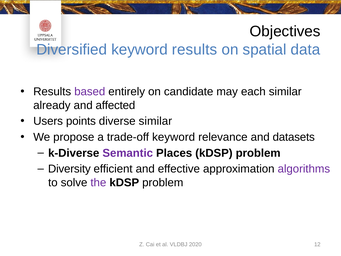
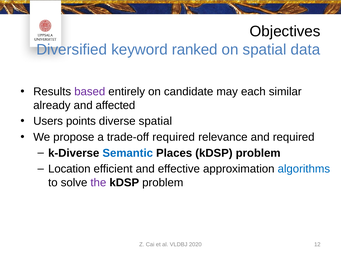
keyword results: results -> ranked (195, 50)
diverse similar: similar -> spatial (155, 121)
trade-off keyword: keyword -> required (174, 137)
and datasets: datasets -> required (294, 137)
Semantic colour: purple -> blue (128, 153)
Diversity: Diversity -> Location (69, 169)
algorithms colour: purple -> blue (304, 169)
